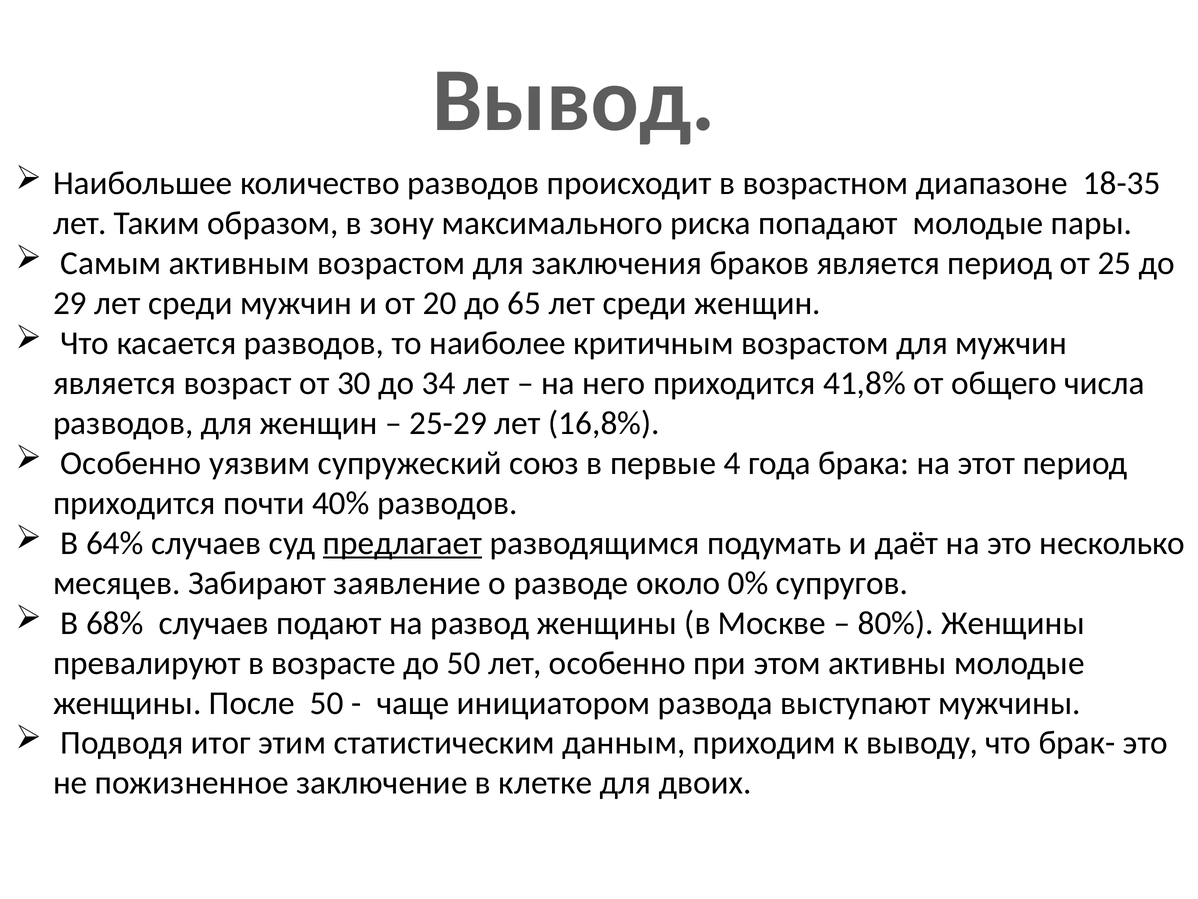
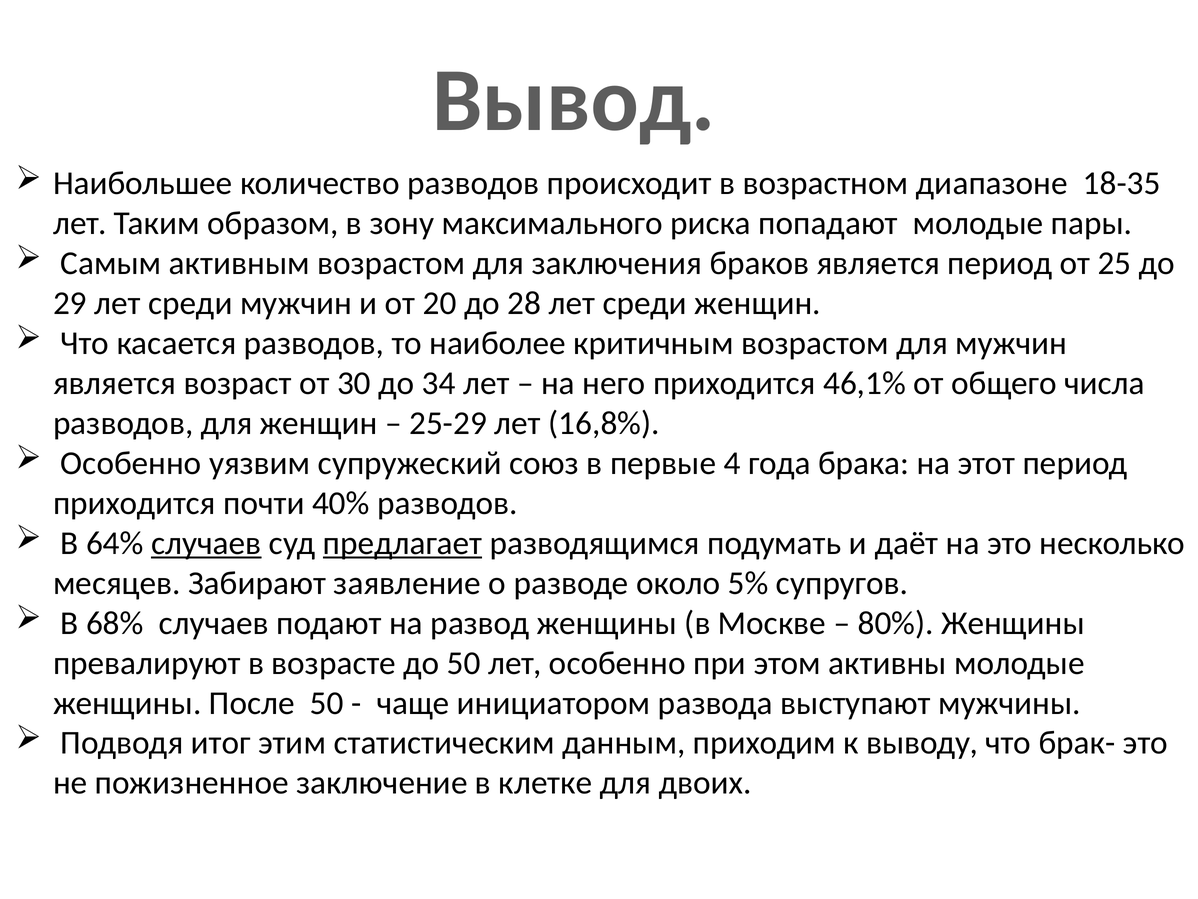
65: 65 -> 28 (524, 303)
41,8%: 41,8% -> 46,1% (865, 383)
случаев underline: none -> present (206, 543)
0%: 0% -> 5% (748, 583)
